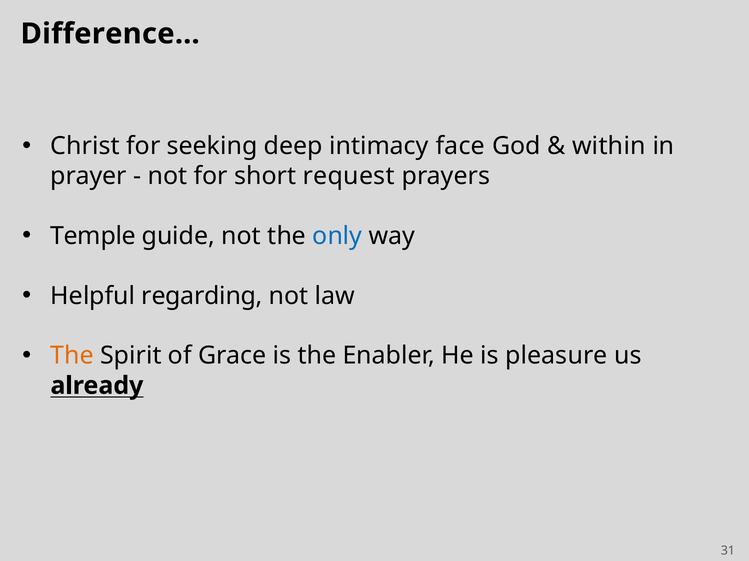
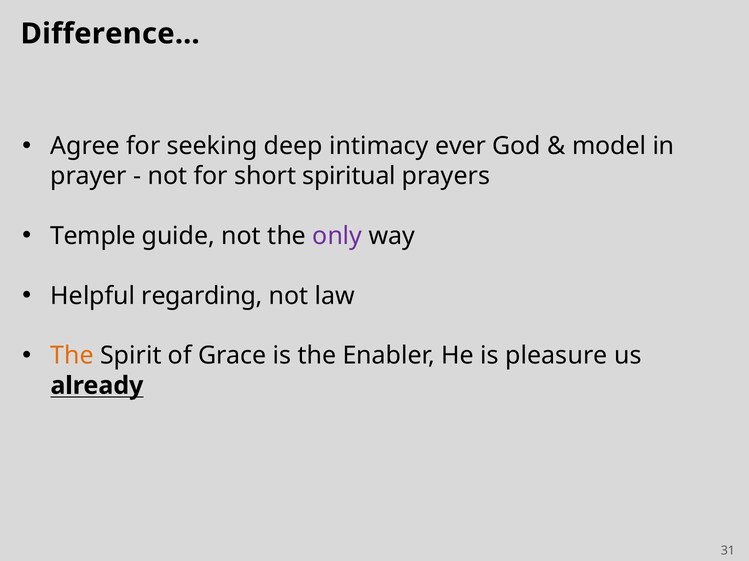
Christ: Christ -> Agree (85, 146)
face: face -> ever (461, 146)
within: within -> model (609, 146)
request: request -> spiritual (349, 176)
only colour: blue -> purple (337, 236)
